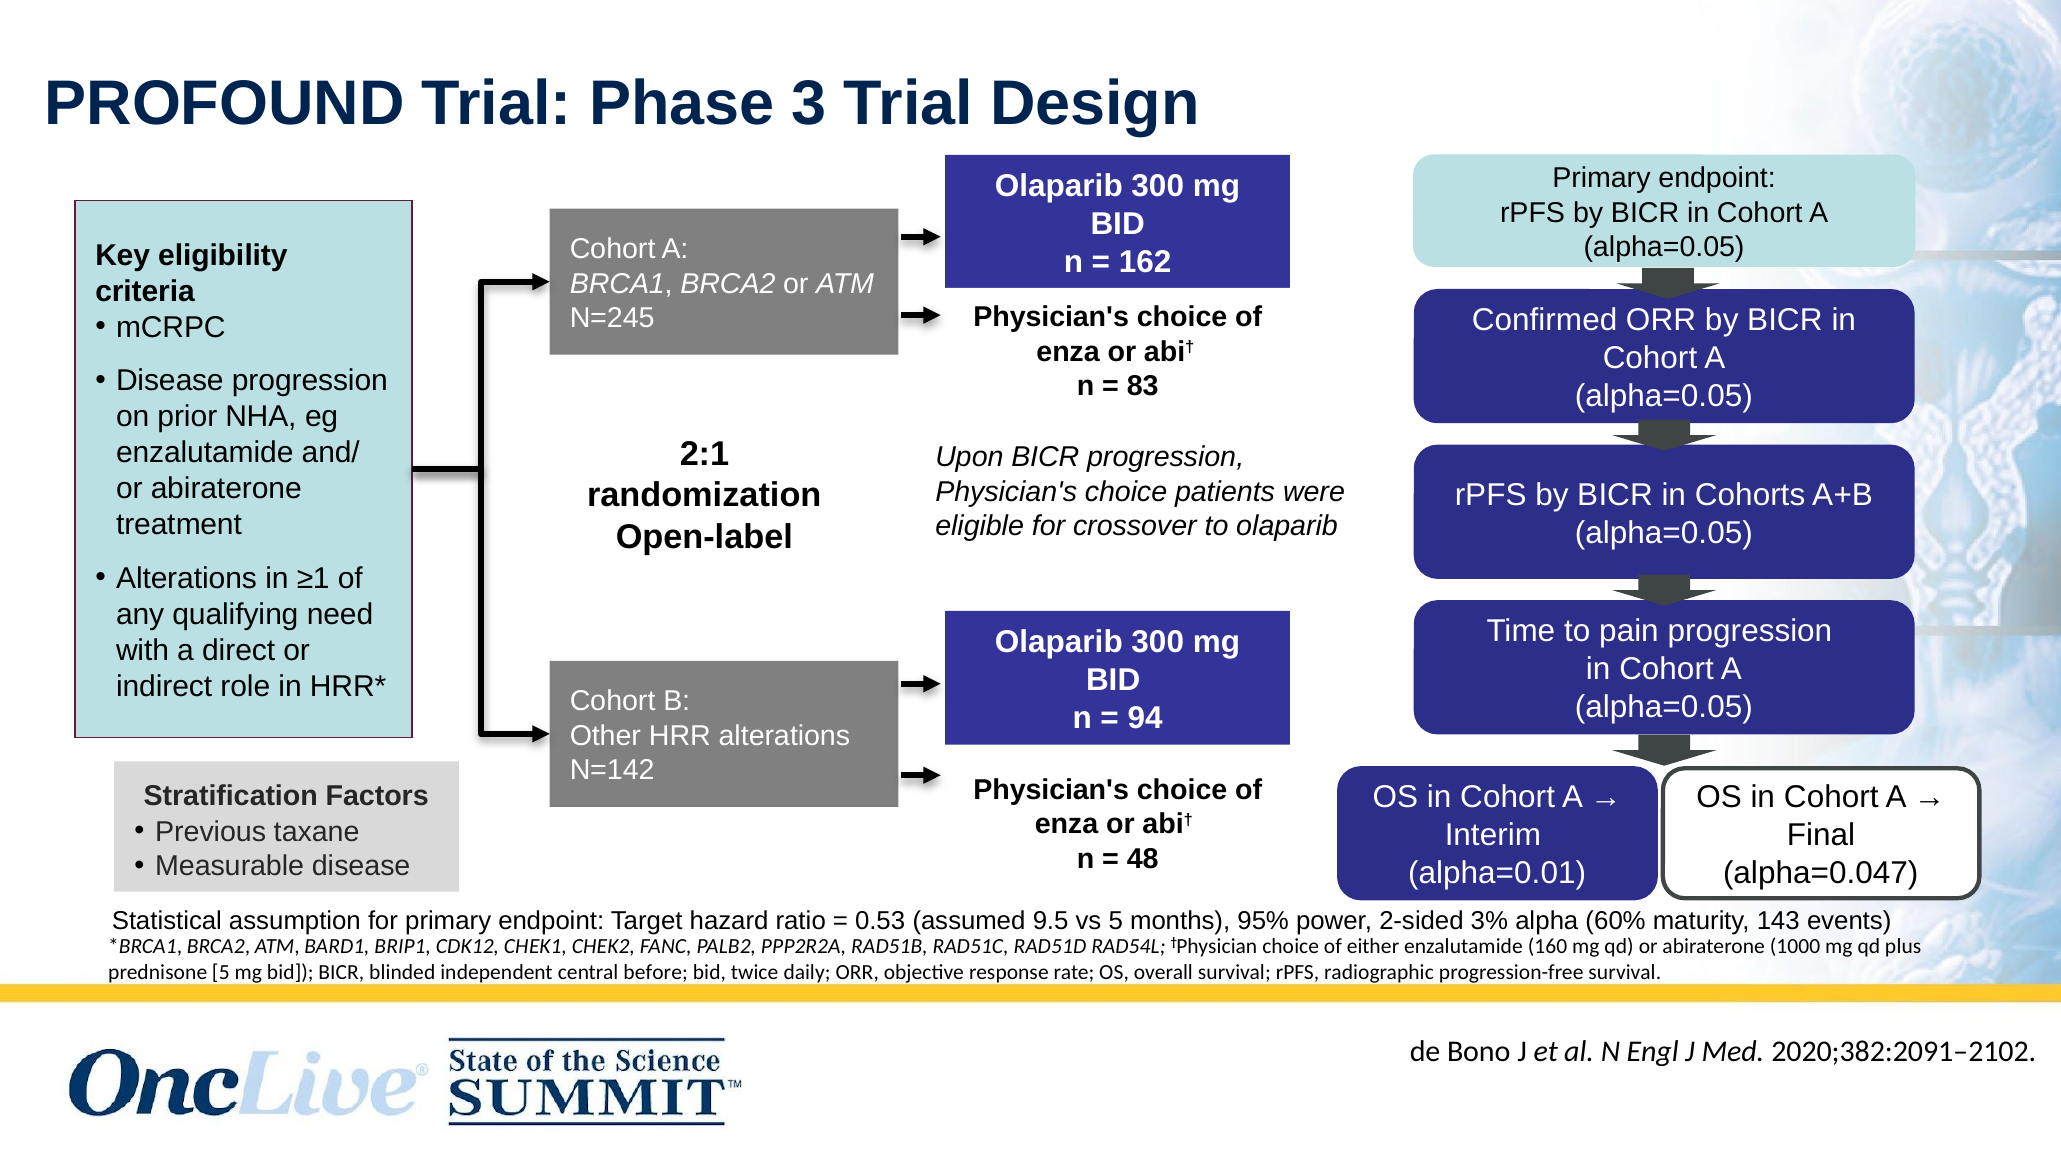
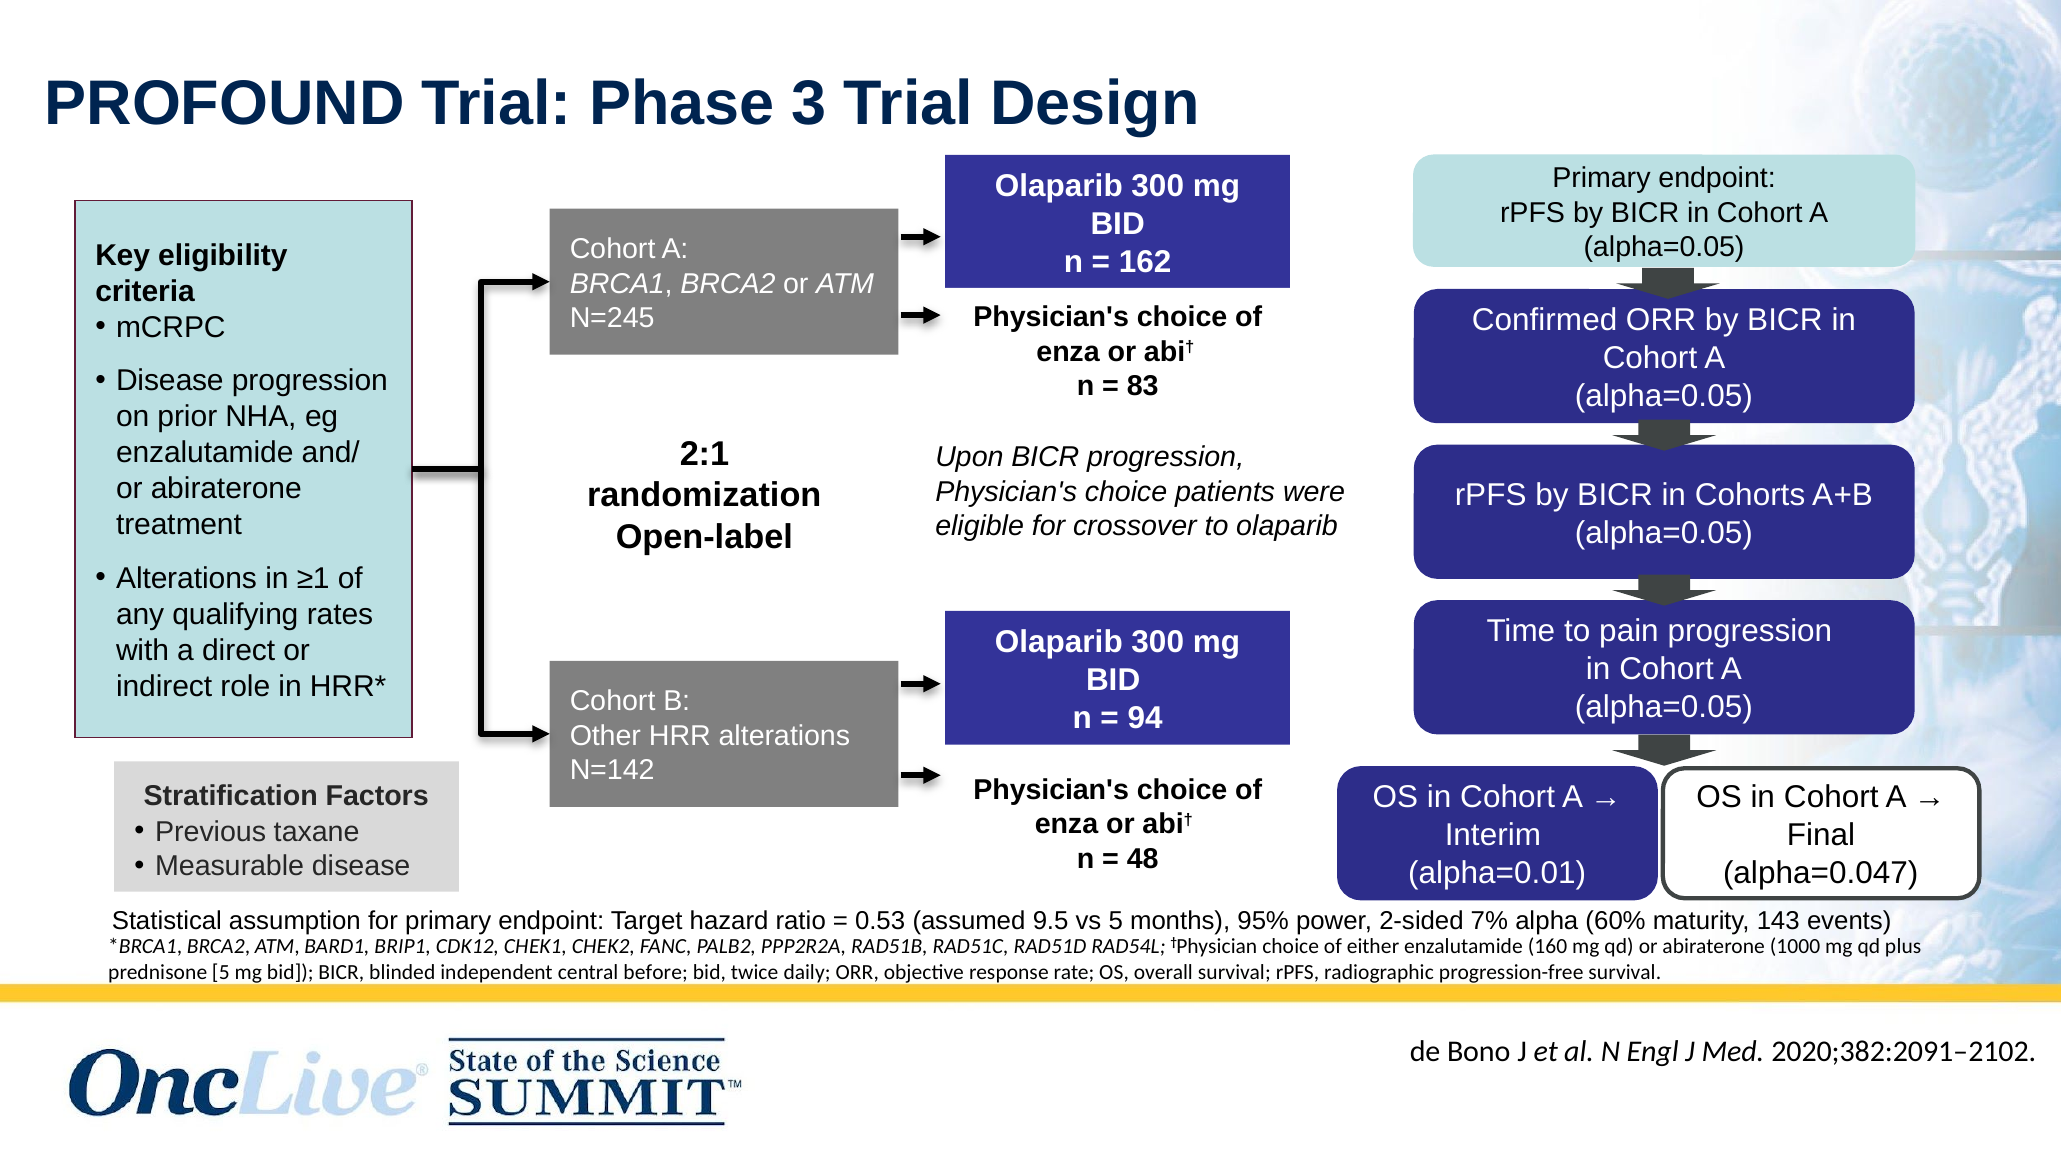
need: need -> rates (340, 614)
3%: 3% -> 7% (1489, 921)
